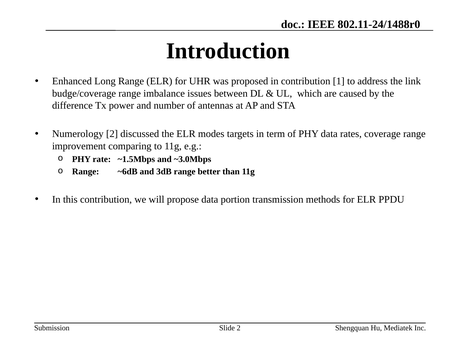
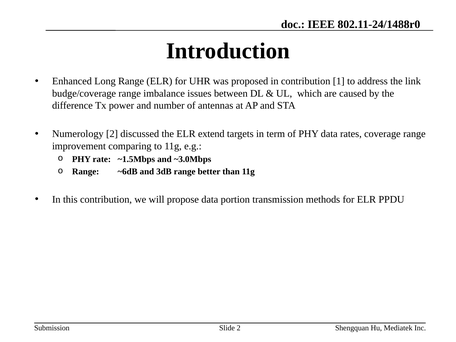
modes: modes -> extend (211, 134)
